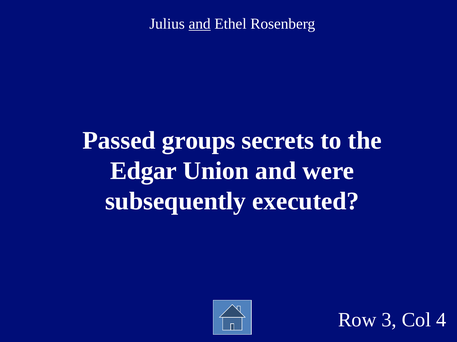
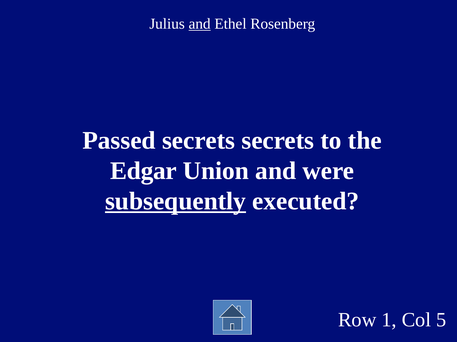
Passed groups: groups -> secrets (199, 141)
subsequently underline: none -> present (176, 202)
3: 3 -> 1 (389, 321)
4: 4 -> 5 (441, 321)
